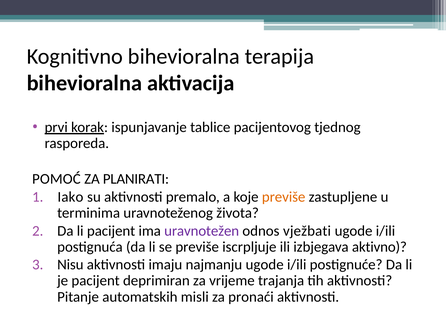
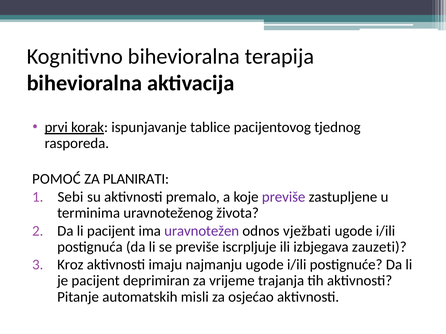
Iako: Iako -> Sebi (70, 197)
previše colour: orange -> purple (284, 197)
aktivno: aktivno -> zauzeti (379, 247)
Nisu: Nisu -> Kroz (70, 265)
pronaći: pronaći -> osjećao (251, 297)
